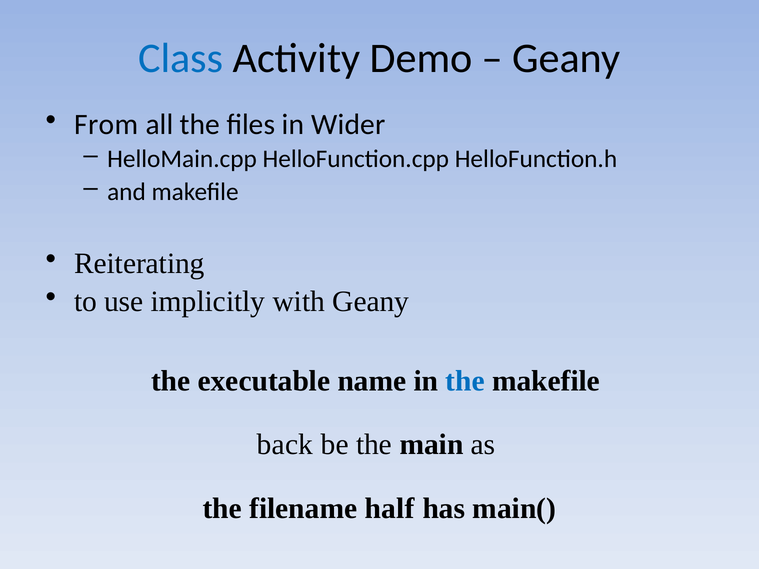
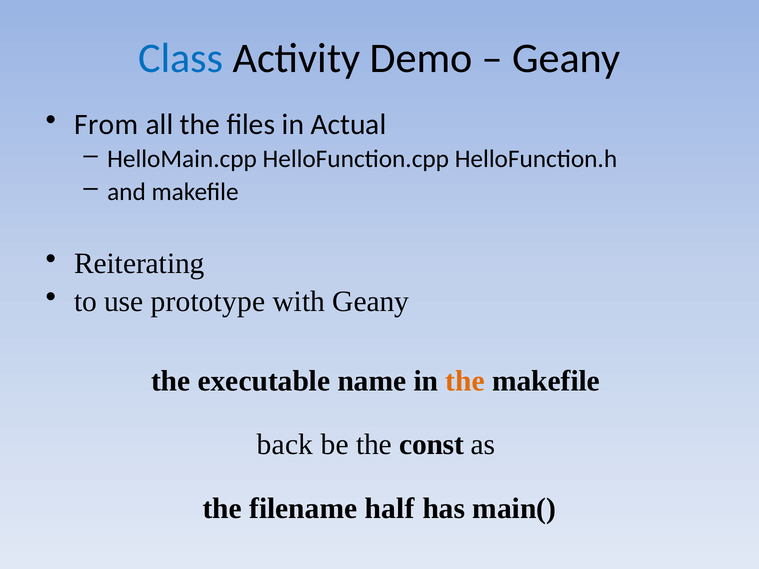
Wider: Wider -> Actual (349, 125)
implicitly: implicitly -> prototype (208, 302)
the colour: blue -> orange (465, 381)
main: main -> const (432, 445)
